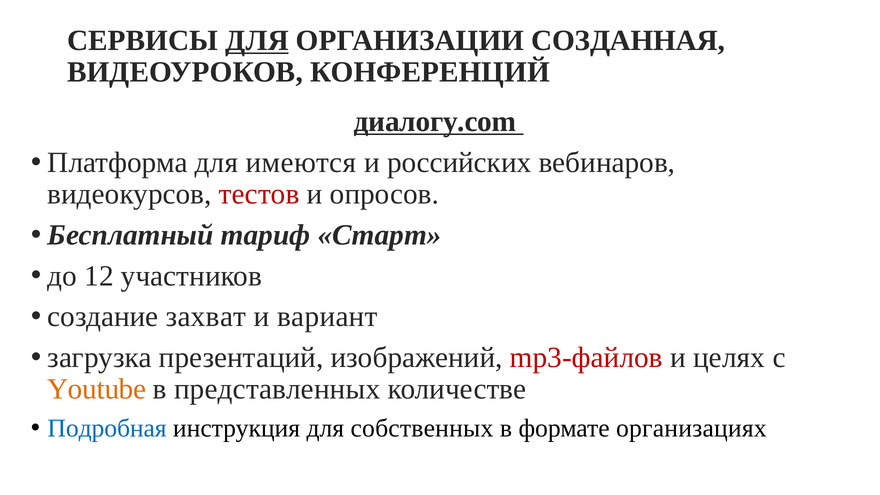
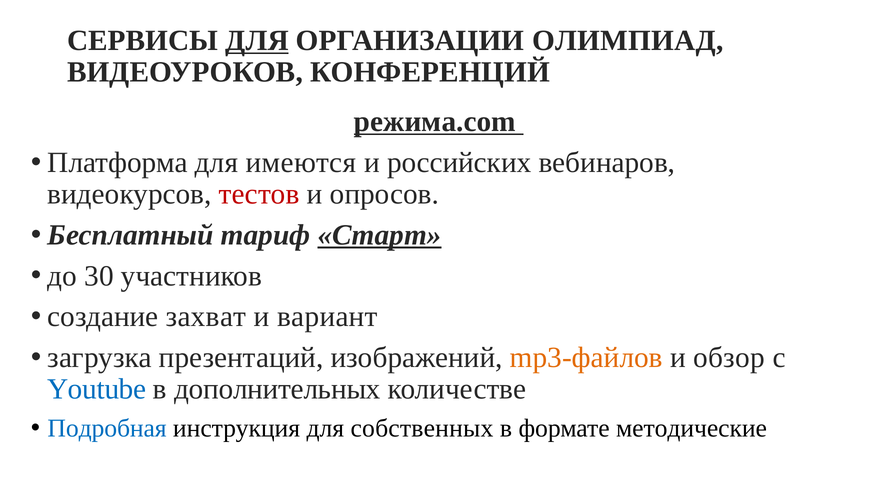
СОЗДАННАЯ: СОЗДАННАЯ -> ОЛИМПИАД (628, 41)
диалогу.com: диалогу.com -> режима.com (435, 122)
Старт underline: none -> present (380, 235)
12: 12 -> 30 (99, 276)
mp3-файлов colour: red -> orange (586, 358)
целях: целях -> обзор (729, 358)
Youtube colour: orange -> blue (97, 389)
представленных: представленных -> дополнительных (277, 389)
организациях: организациях -> методические (691, 428)
